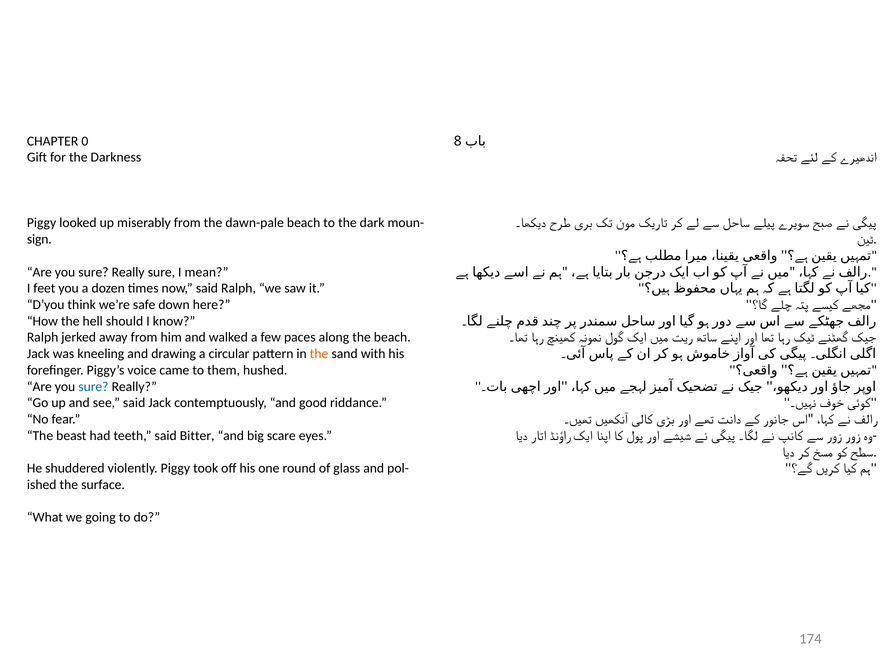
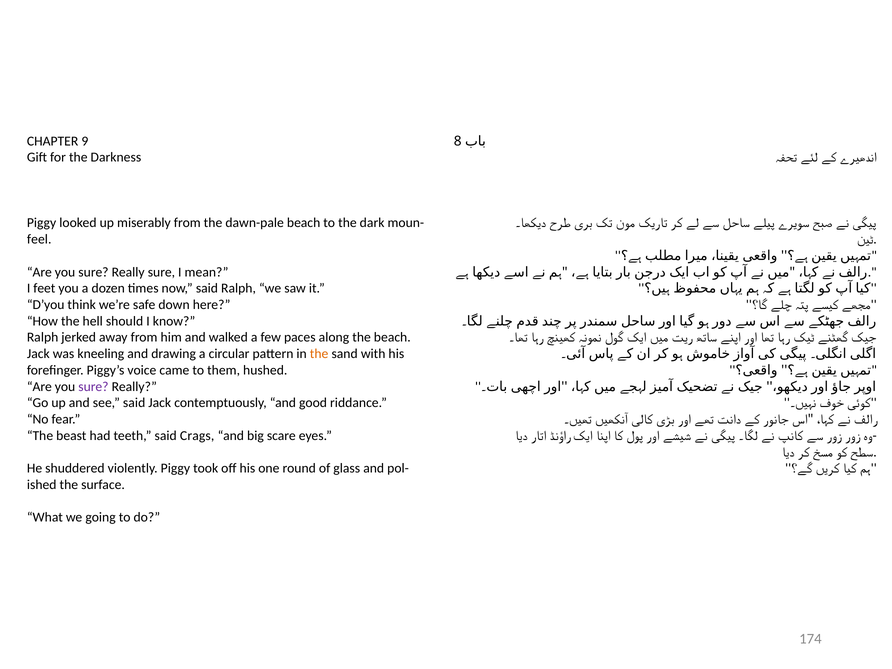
0: 0 -> 9 (85, 141)
sign: sign -> feel (39, 239)
sure colour: blue -> purple (93, 387)
Bitter: Bitter -> Crags (197, 436)
